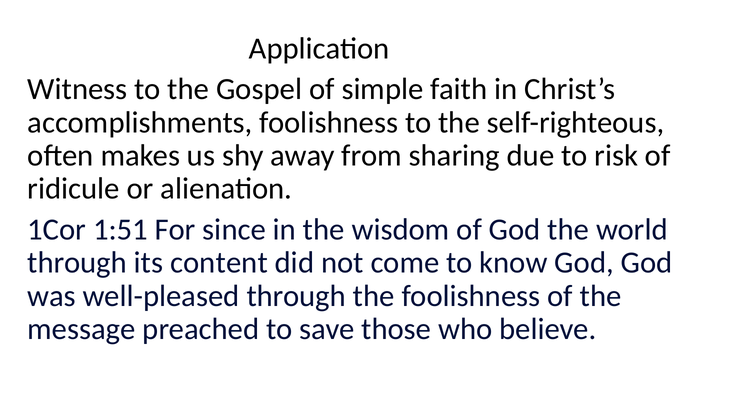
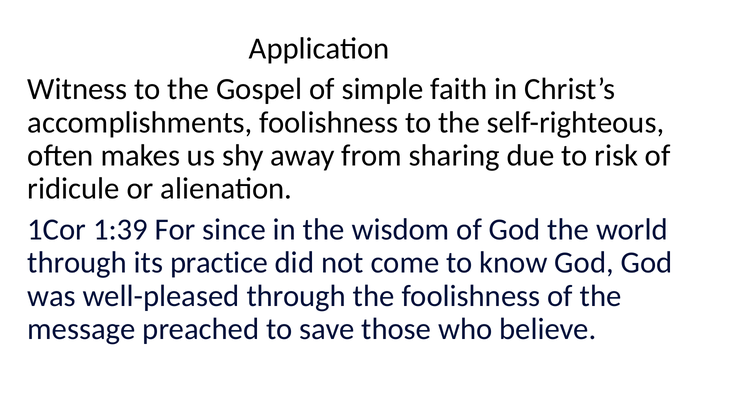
1:51: 1:51 -> 1:39 (121, 230)
content: content -> practice (219, 263)
